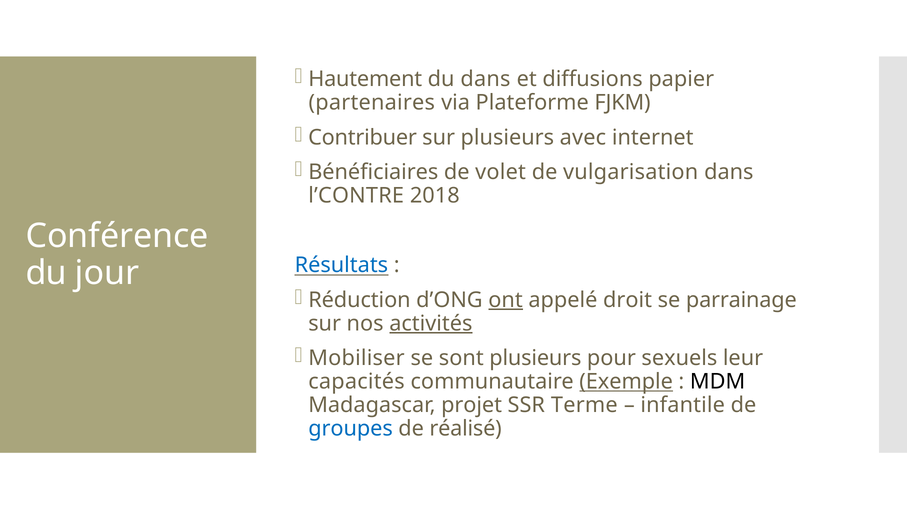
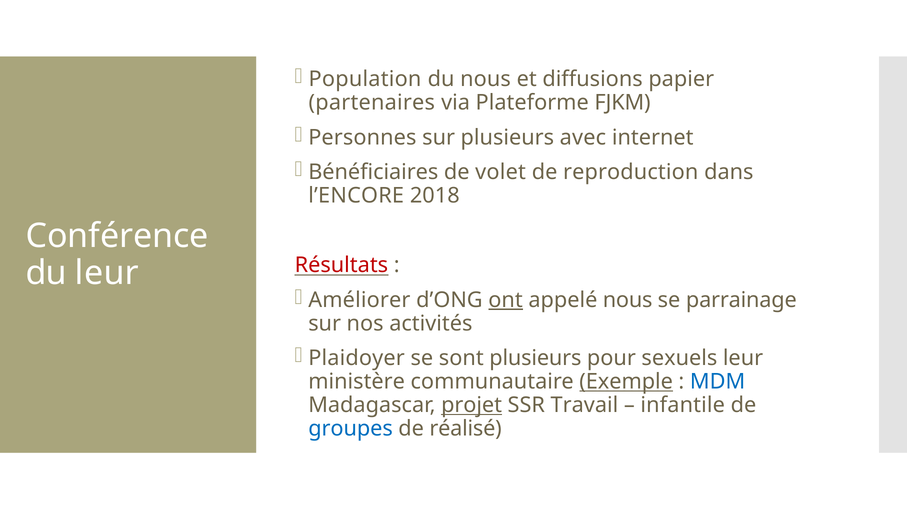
Hautement: Hautement -> Population (365, 79)
du dans: dans -> nous (486, 79)
Contribuer: Contribuer -> Personnes (362, 138)
vulgarisation: vulgarisation -> reproduction (631, 172)
l’CONTRE: l’CONTRE -> l’ENCORE (356, 196)
Résultats colour: blue -> red (341, 265)
du jour: jour -> leur (107, 273)
Réduction: Réduction -> Améliorer (359, 300)
appelé droit: droit -> nous (628, 300)
activités underline: present -> none (431, 324)
Mobiliser: Mobiliser -> Plaidoyer (357, 358)
capacités: capacités -> ministère (357, 382)
MDM colour: black -> blue (718, 382)
projet underline: none -> present (472, 405)
Terme: Terme -> Travail (584, 405)
